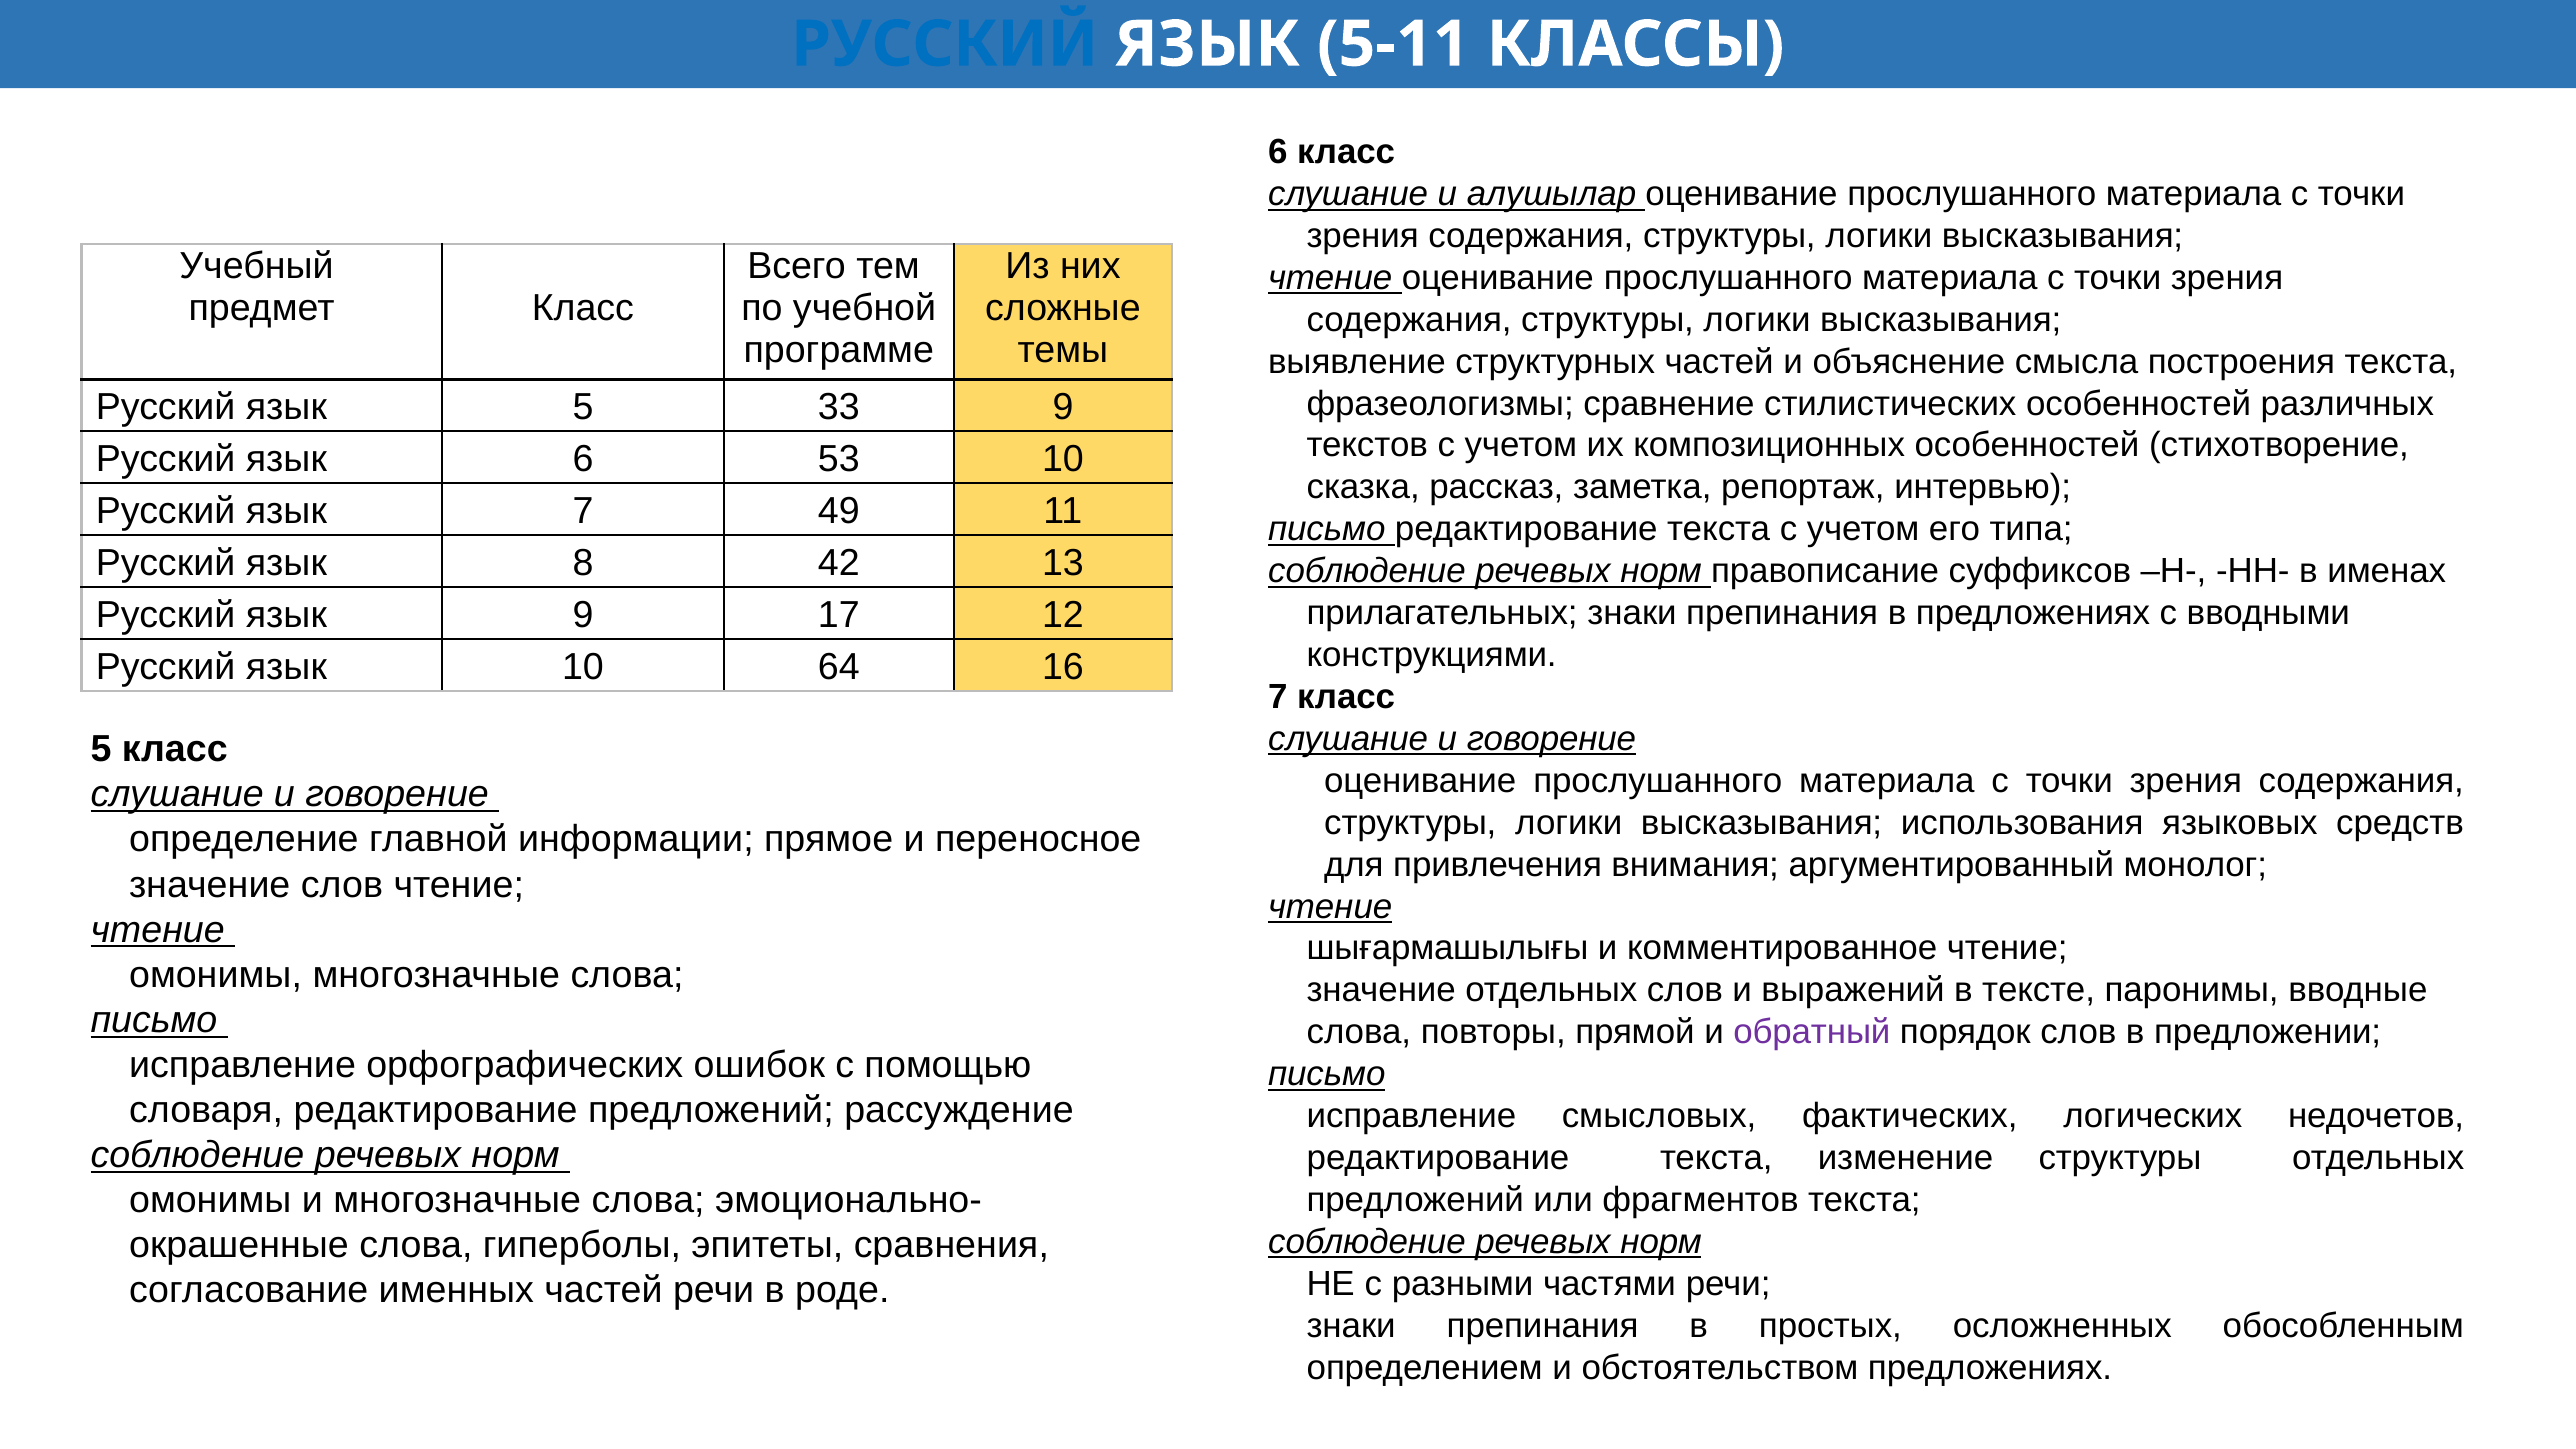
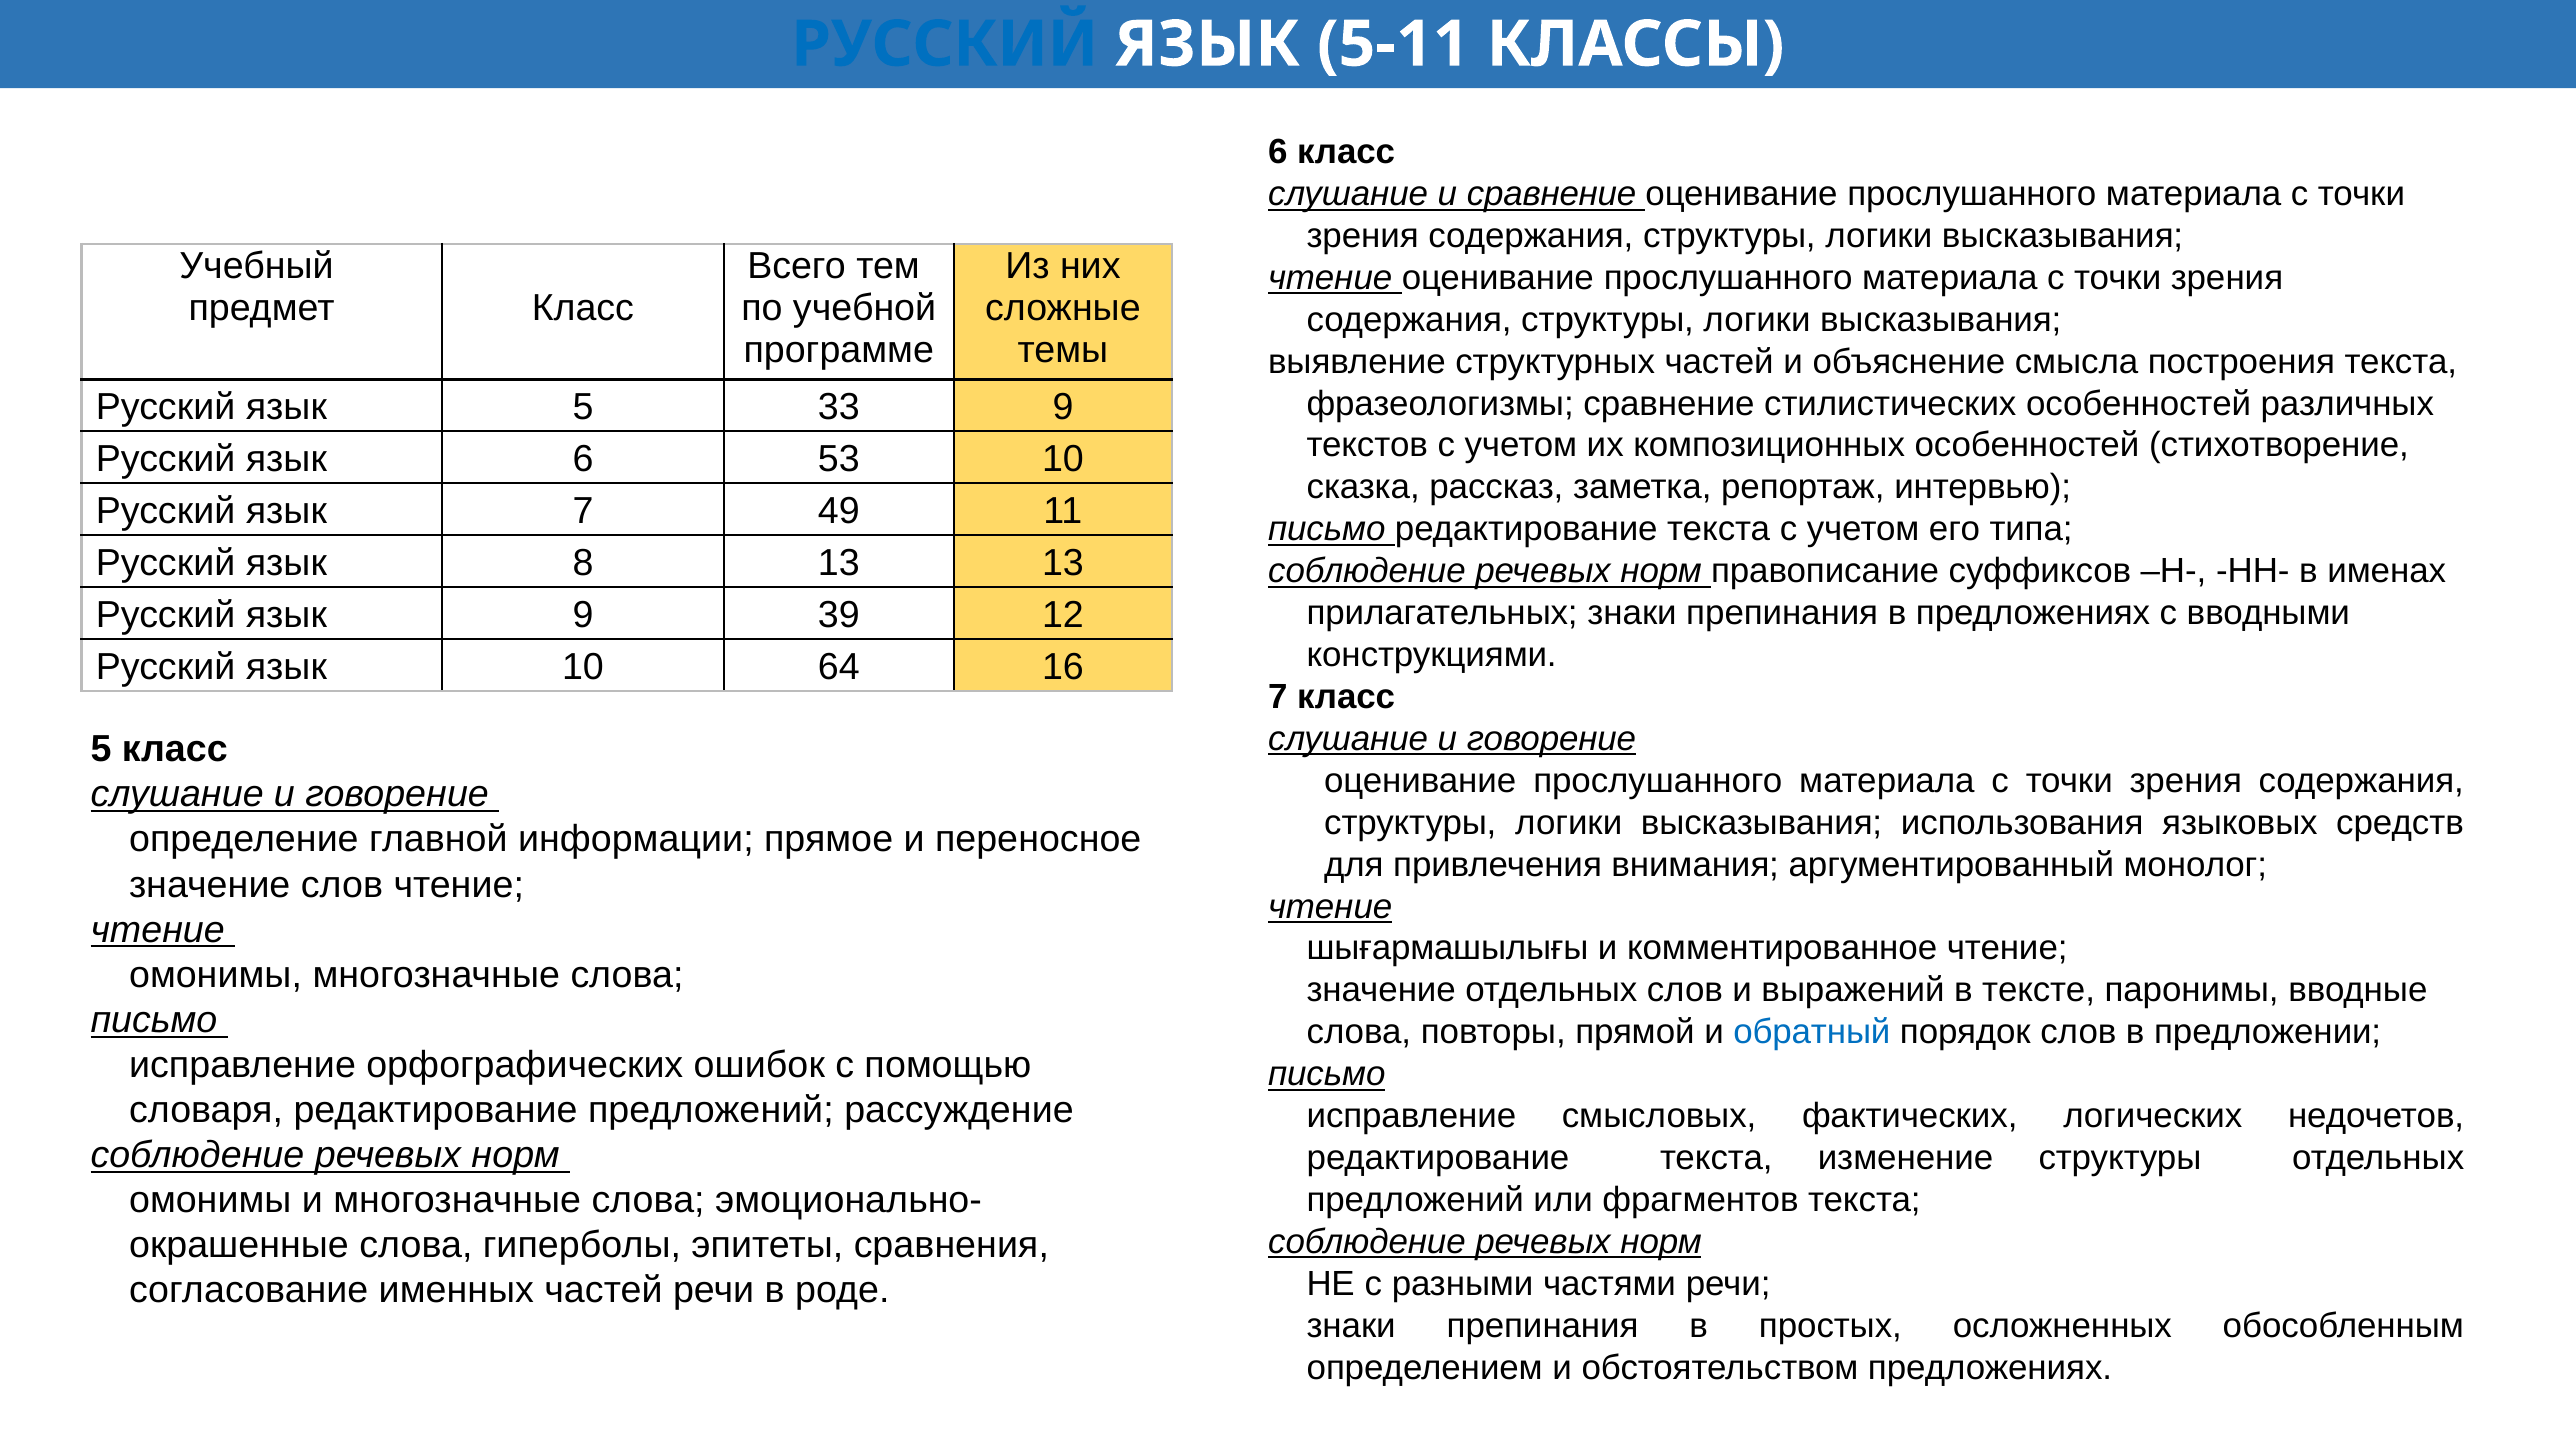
и алушылар: алушылар -> сравнение (1552, 194)
8 42: 42 -> 13 (839, 563)
17: 17 -> 39 (839, 615)
обратный colour: purple -> blue (1812, 1032)
